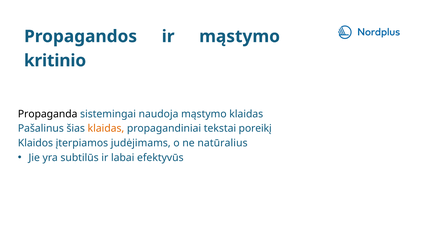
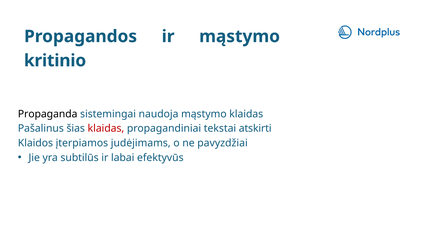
klaidas colour: orange -> red (106, 128)
poreikį: poreikį -> atskirti (255, 128)
natūralius: natūralius -> pavyzdžiai (223, 143)
